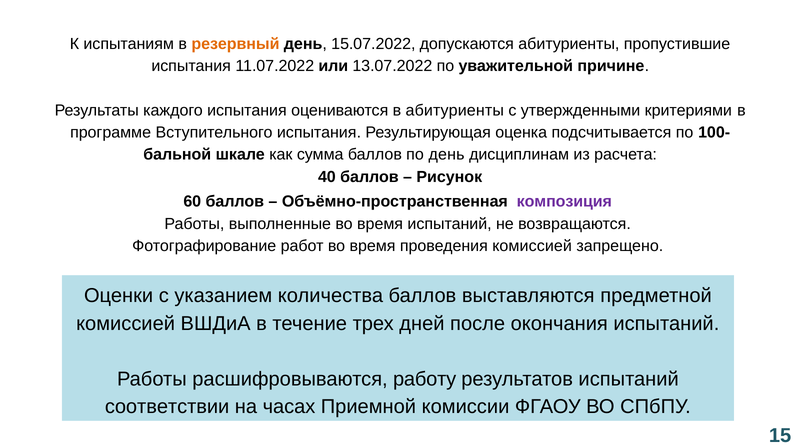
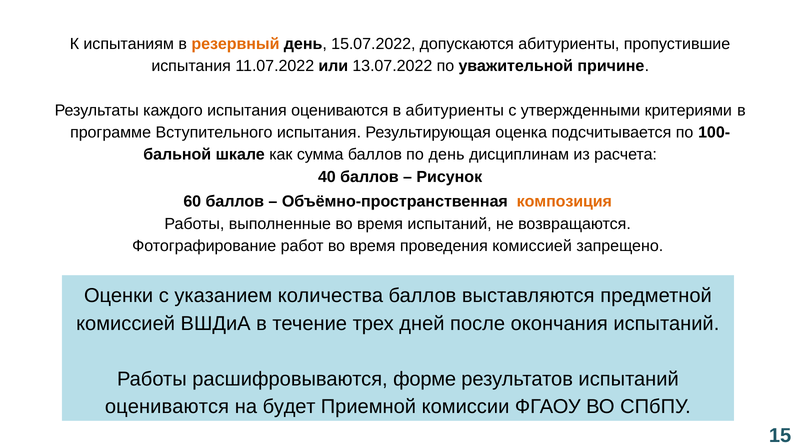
композиция colour: purple -> orange (564, 201)
работу: работу -> форме (425, 379)
соответствии: соответствии -> оцениваются (167, 406)
часах: часах -> будет (289, 406)
